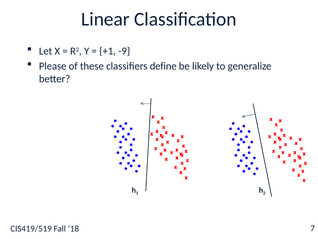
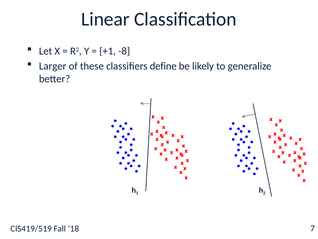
-9: -9 -> -8 (124, 51)
Please: Please -> Larger (53, 66)
